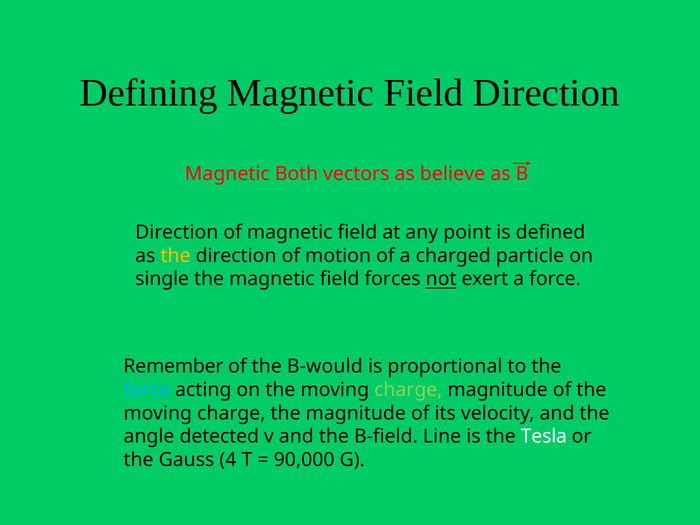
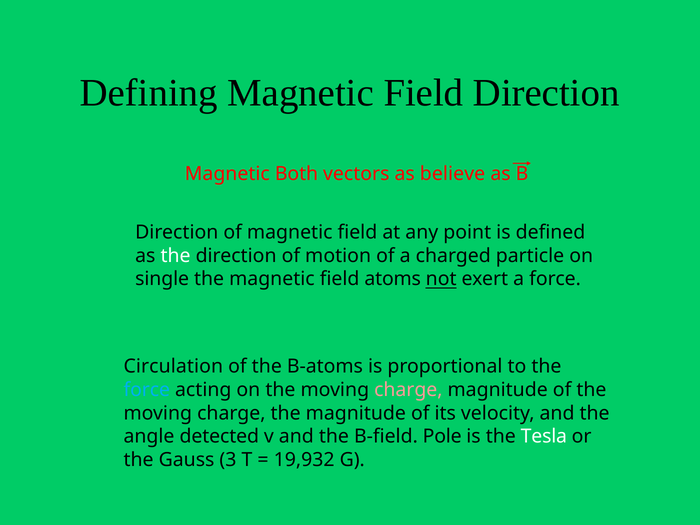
the colour: yellow -> white (176, 256)
forces: forces -> atoms (393, 279)
Remember: Remember -> Circulation (173, 366)
B-would: B-would -> B-atoms (325, 366)
charge colour: light green -> pink (408, 390)
Line: Line -> Pole (442, 437)
4: 4 -> 3 (228, 460)
90,000: 90,000 -> 19,932 (304, 460)
